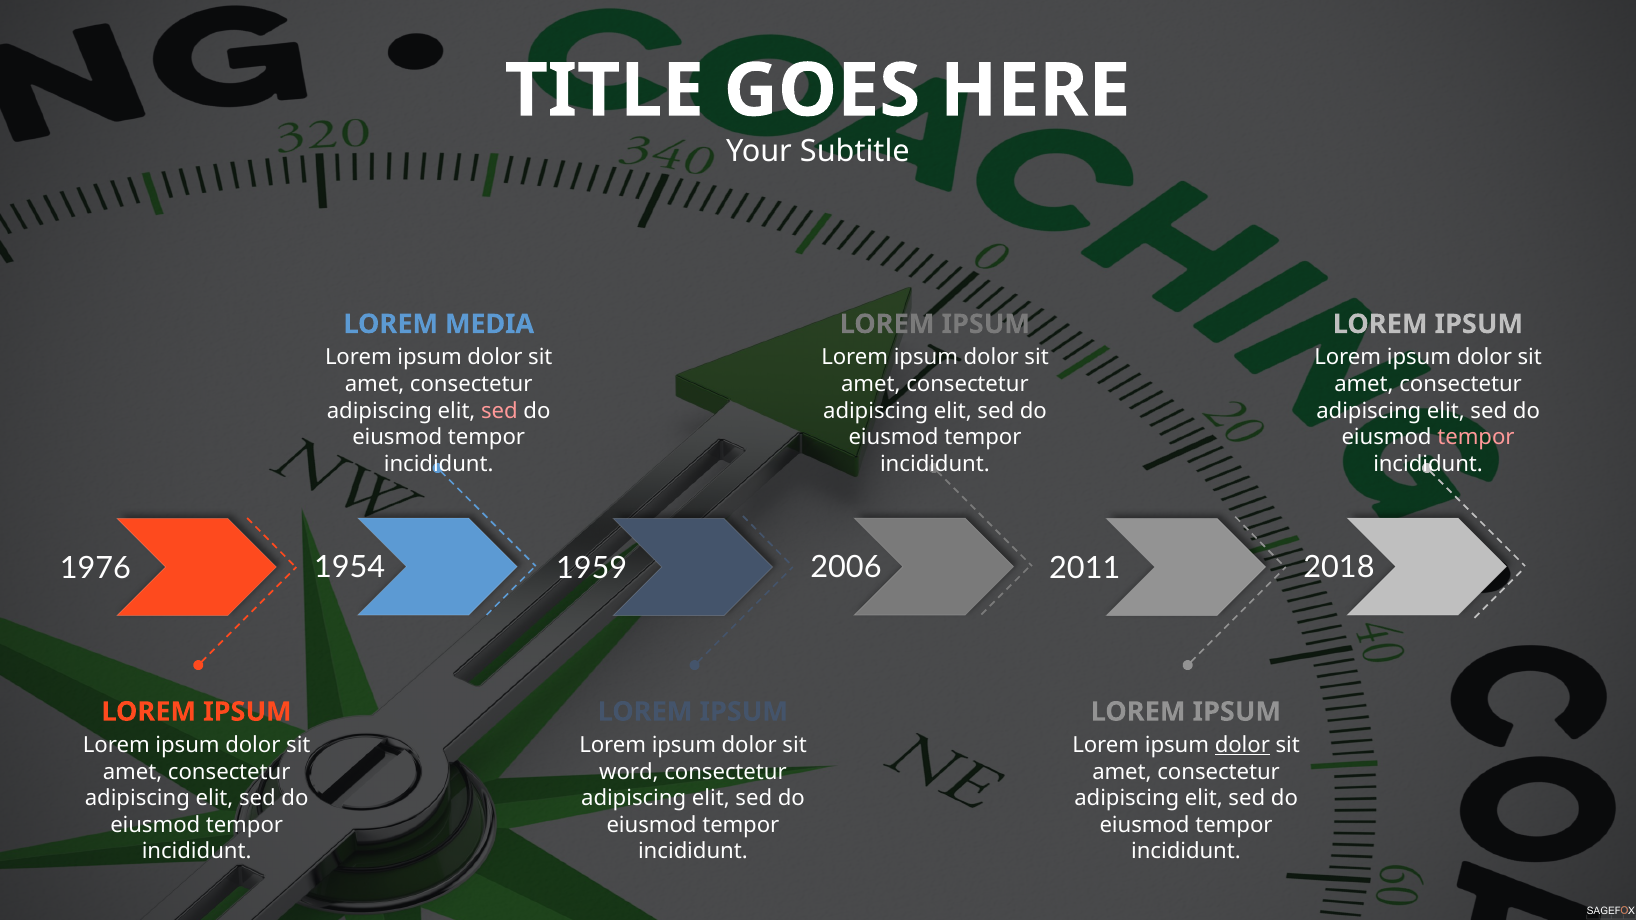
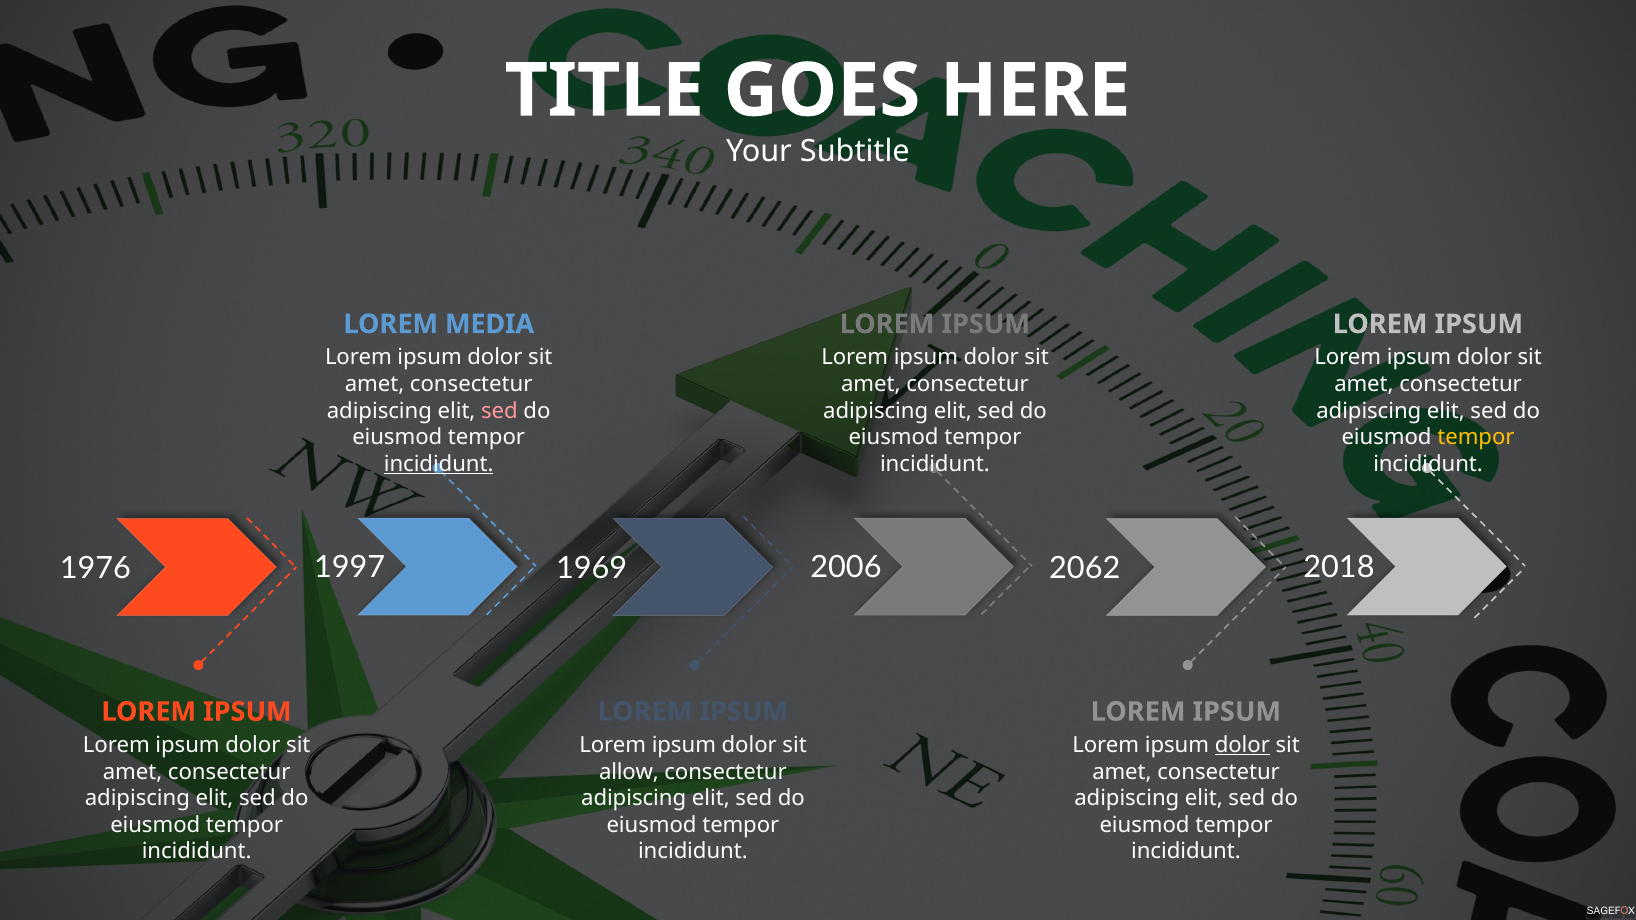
tempor colour: pink -> yellow (1476, 437)
incididunt underline: none -> present (439, 464)
1954: 1954 -> 1997 (350, 568)
1959: 1959 -> 1969 (592, 569)
2011: 2011 -> 2062 (1085, 569)
word: word -> allow (629, 772)
